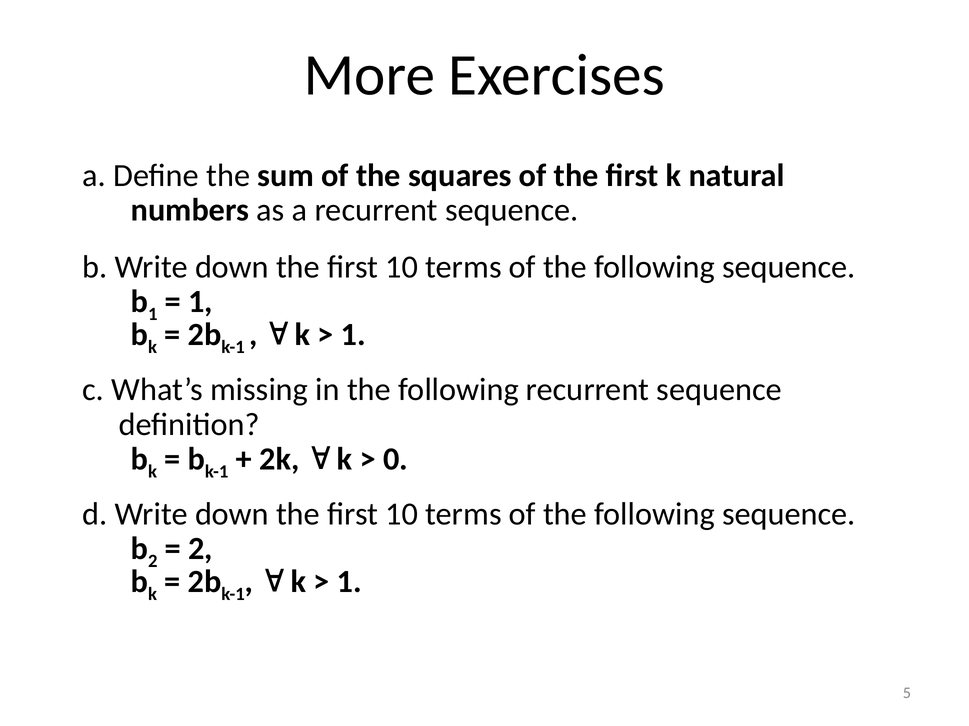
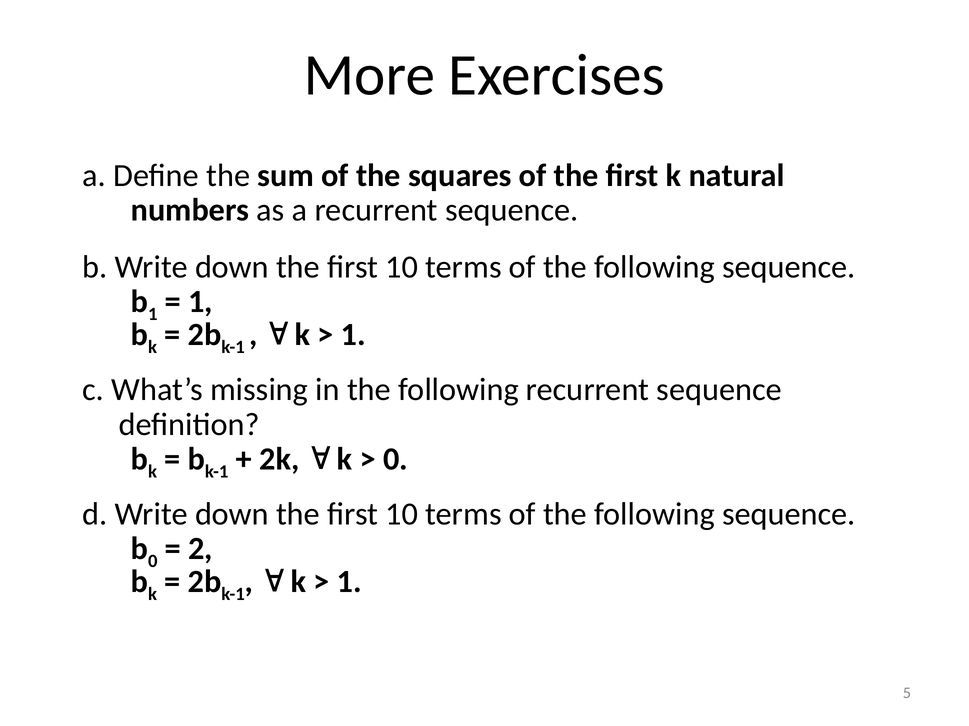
b 2: 2 -> 0 (153, 562)
